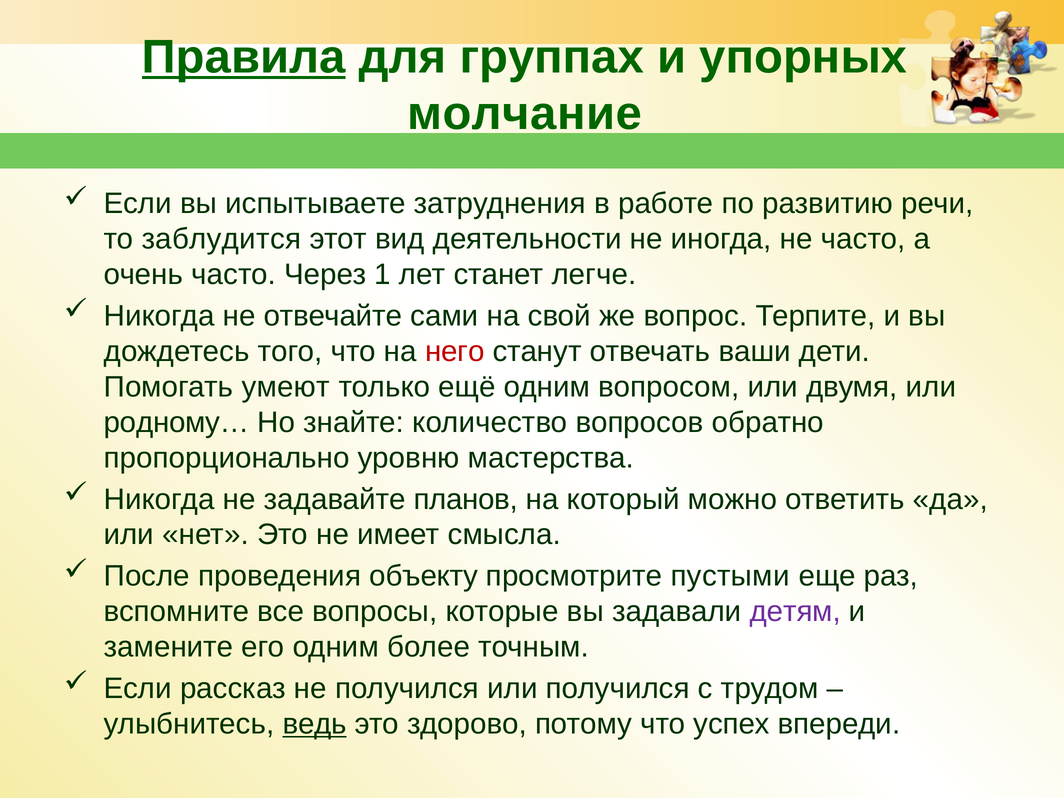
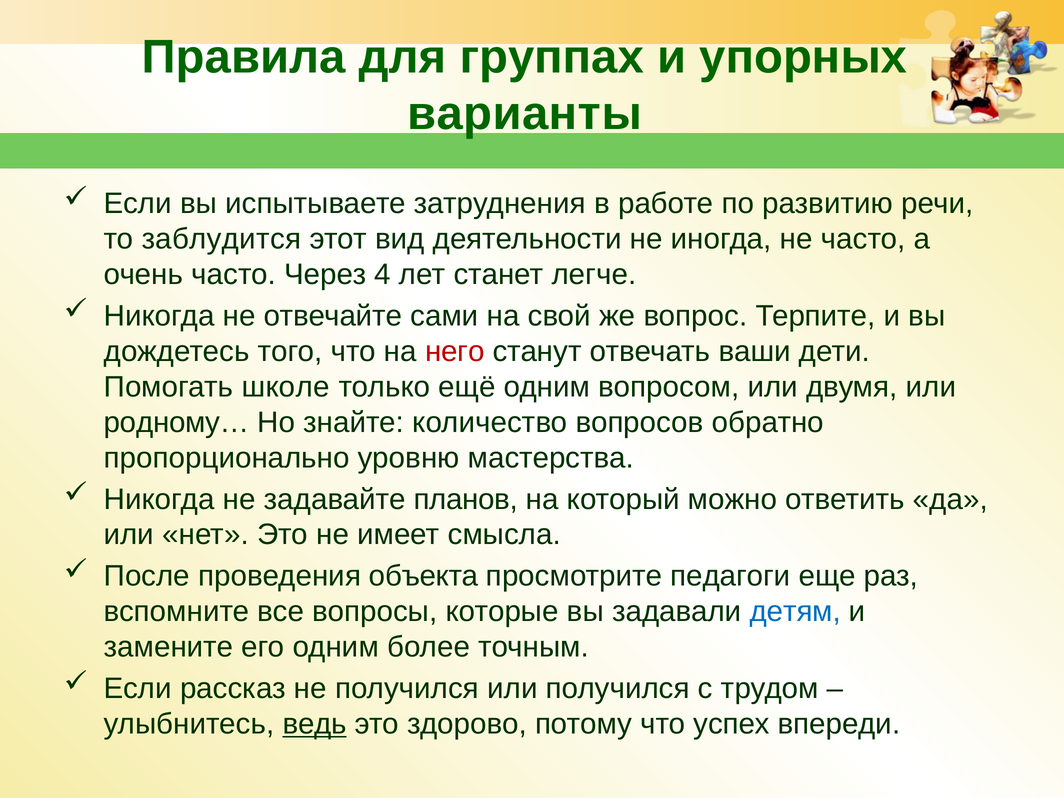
Правила underline: present -> none (244, 57)
молчание: молчание -> варианты (524, 114)
1: 1 -> 4 (383, 275)
умеют: умеют -> школе (286, 387)
объекту: объекту -> объекта (424, 576)
пустыми: пустыми -> педагоги (730, 576)
детям colour: purple -> blue (795, 612)
